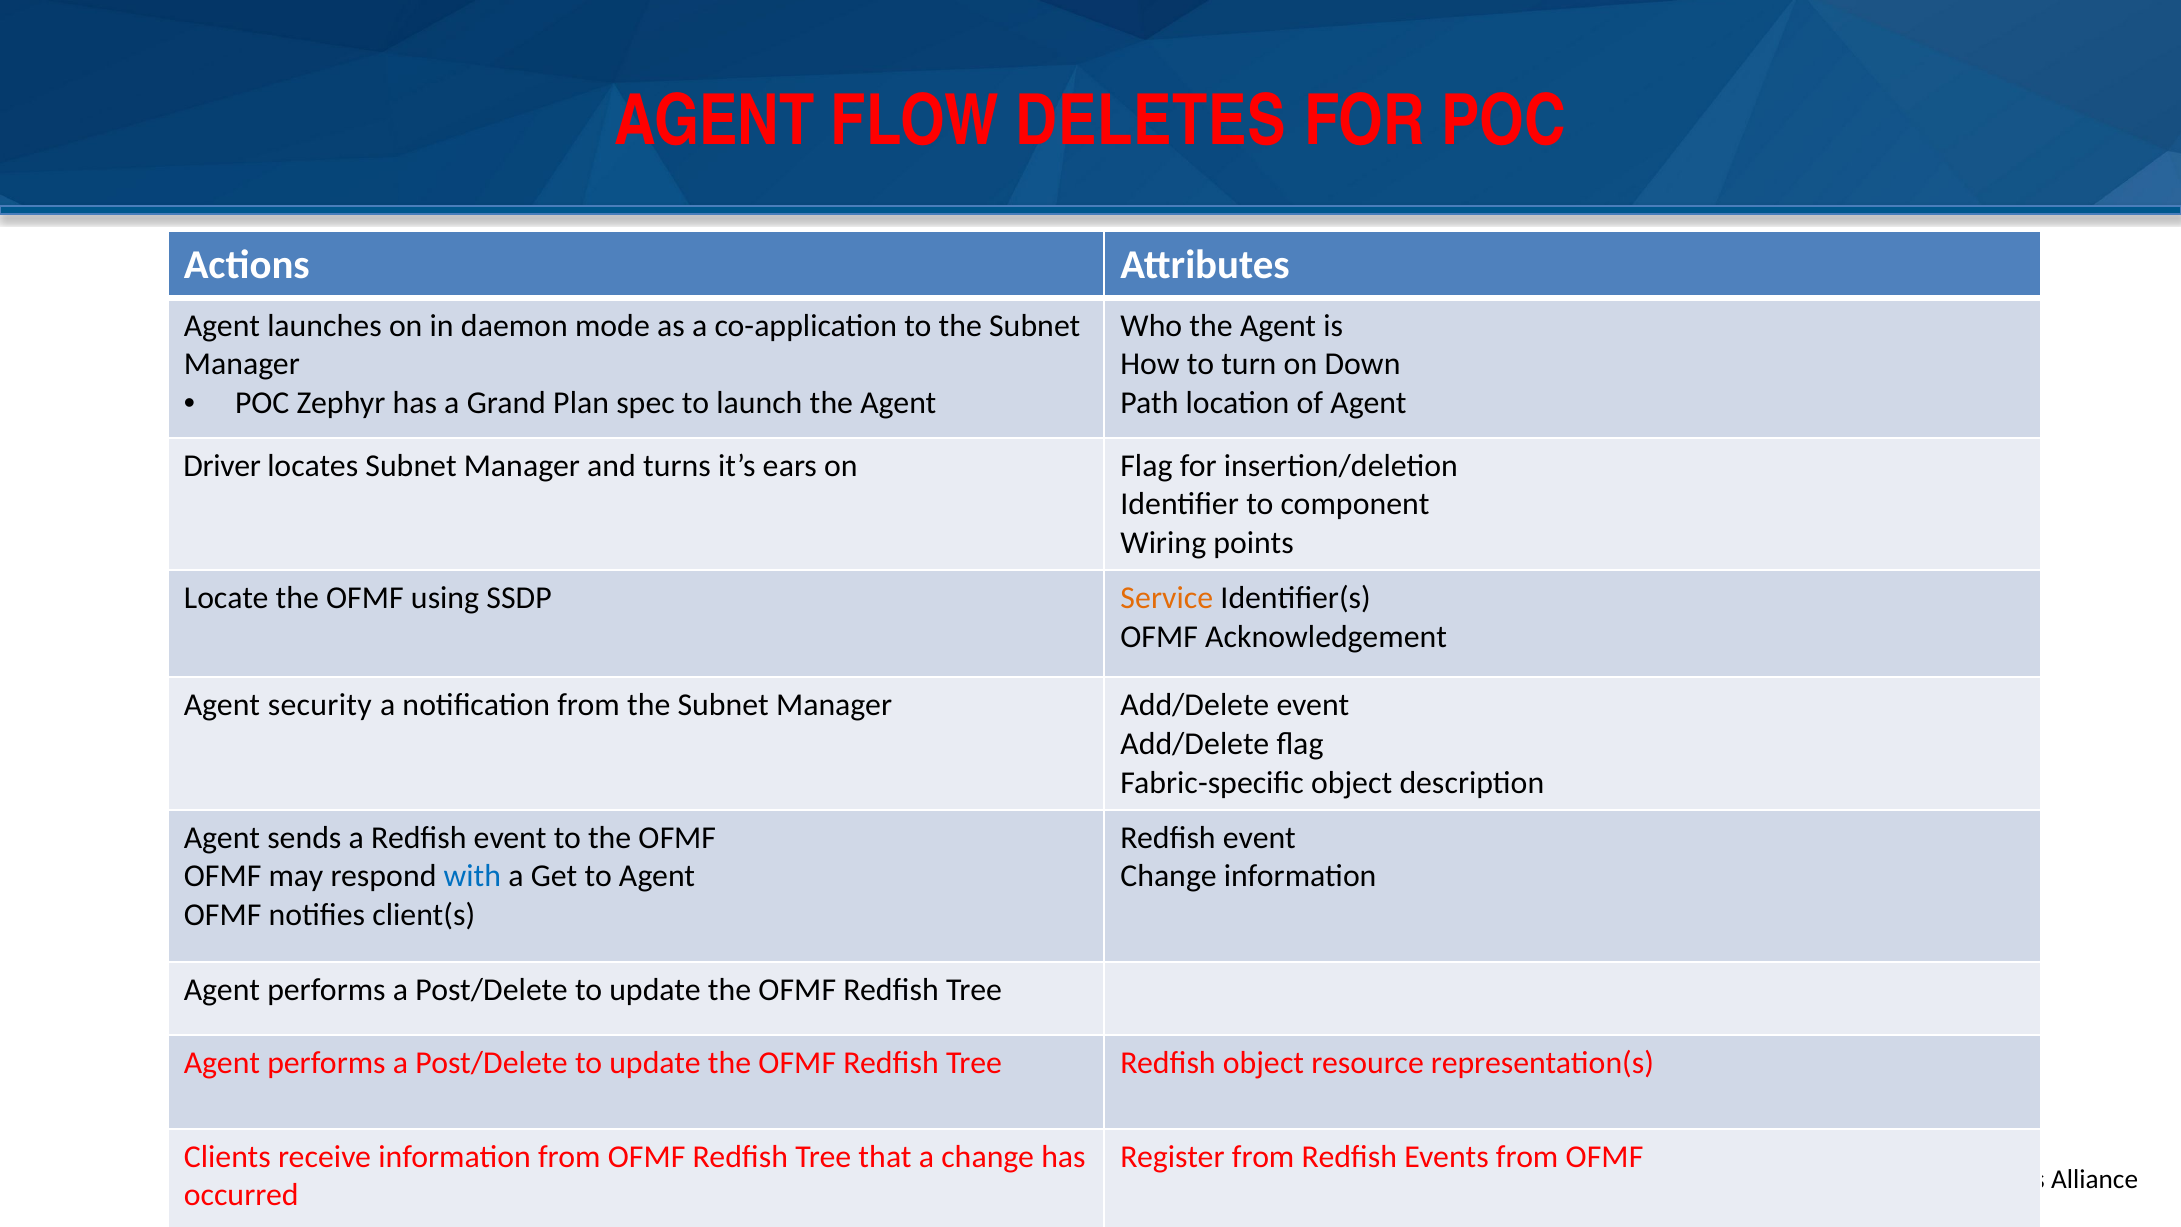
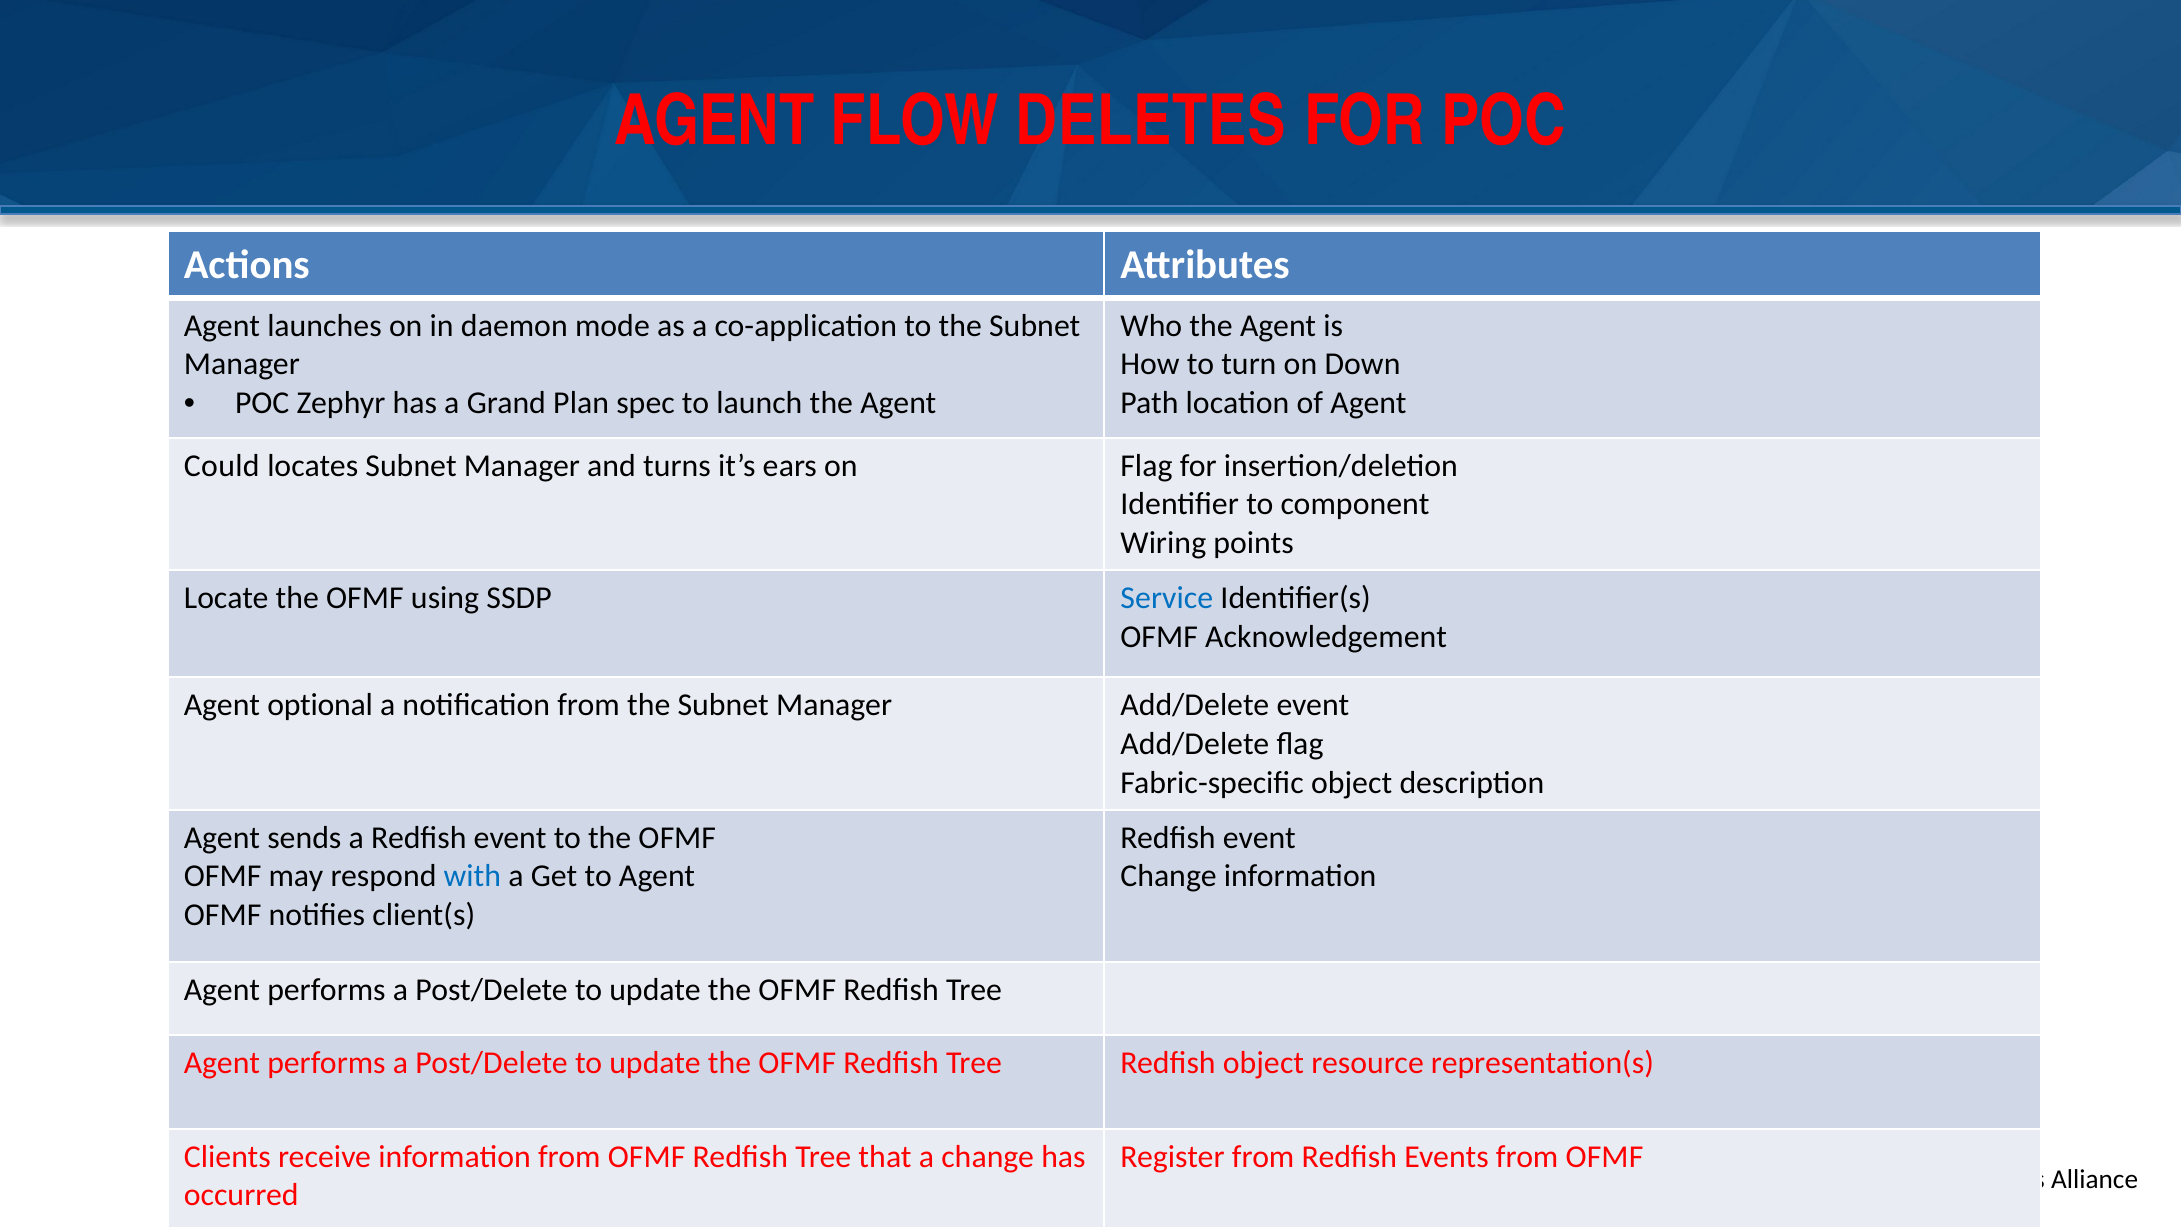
Driver: Driver -> Could (222, 466)
Service colour: orange -> blue (1167, 598)
security: security -> optional (320, 705)
